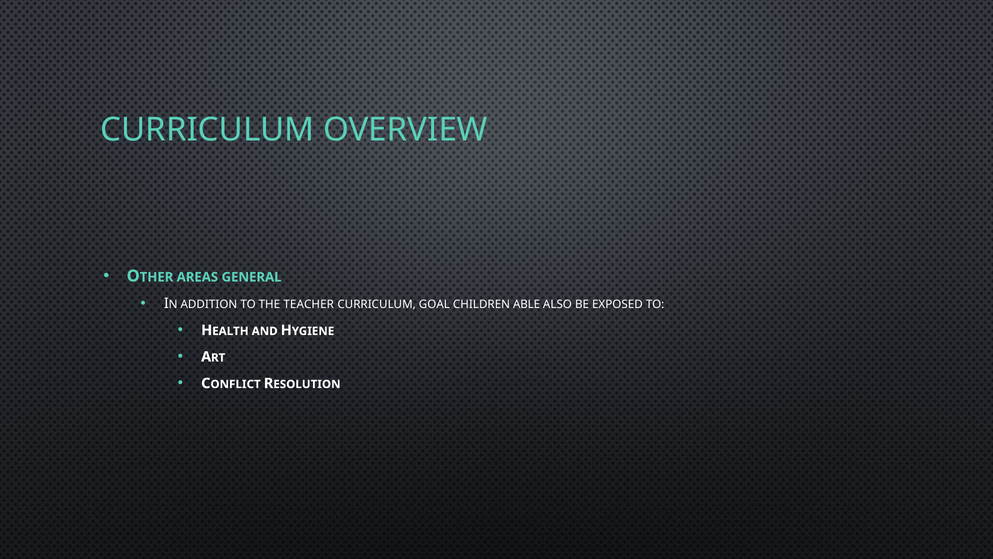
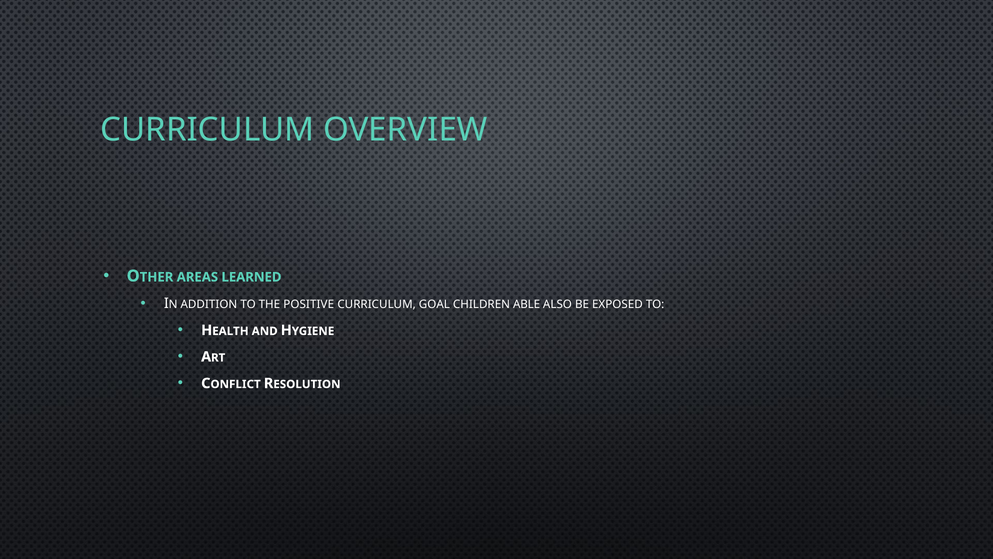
GENERAL: GENERAL -> LEARNED (252, 277)
TEACHER: TEACHER -> POSITIVE (309, 304)
